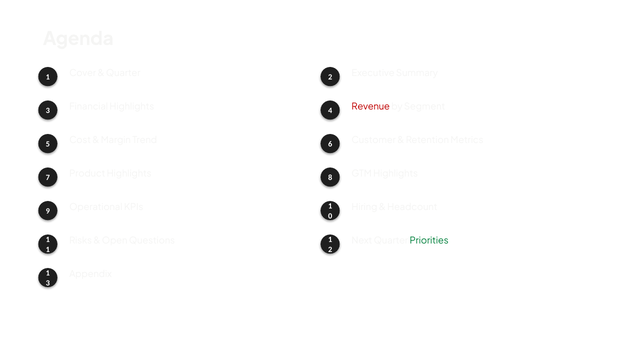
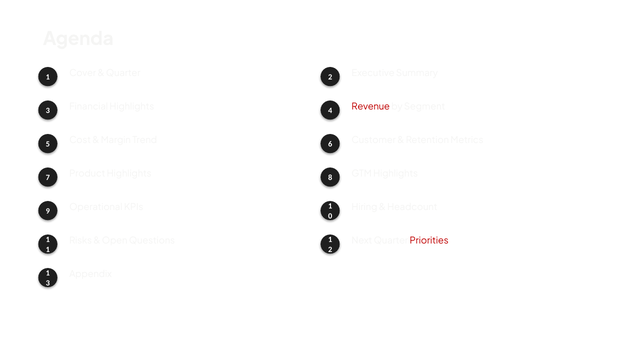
Priorities colour: green -> red (429, 241)
